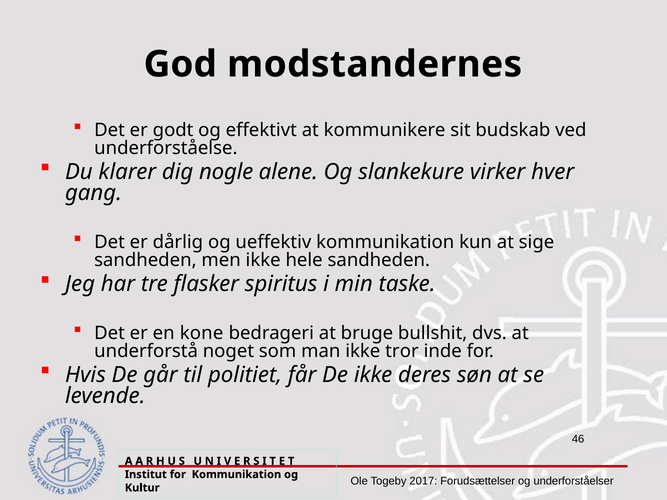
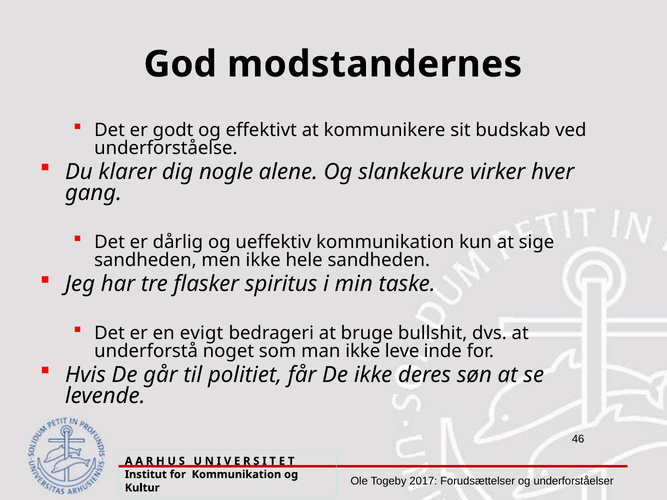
kone: kone -> evigt (202, 333)
tror: tror -> leve (402, 351)
